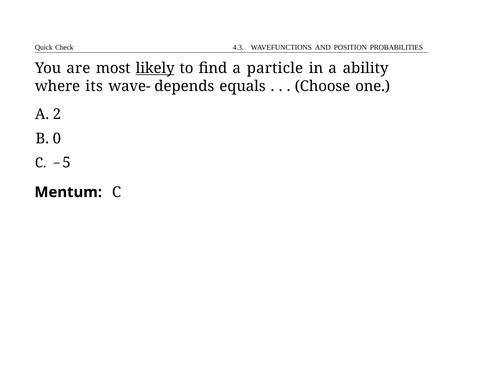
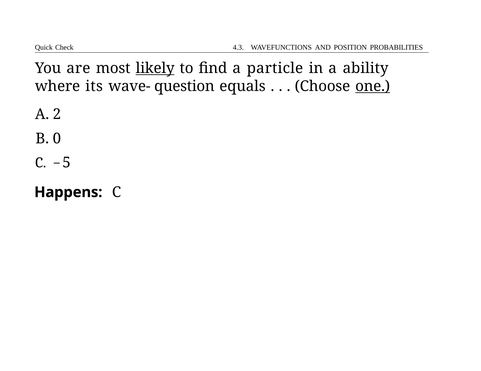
depends: depends -> question (184, 86)
one underline: none -> present (373, 86)
Mentum: Mentum -> Happens (68, 193)
